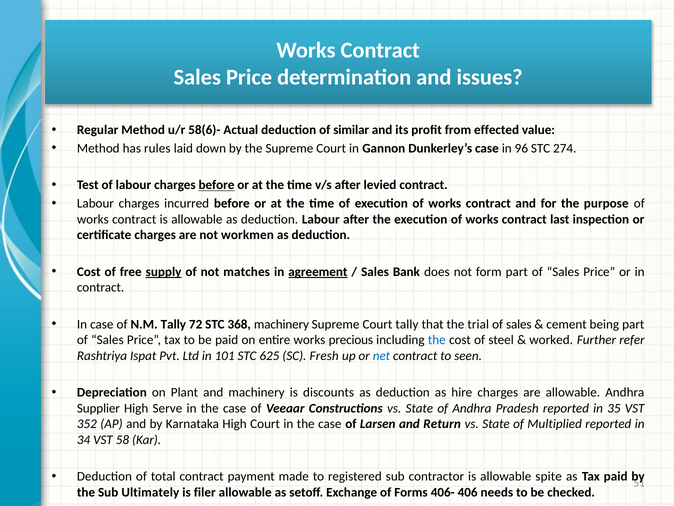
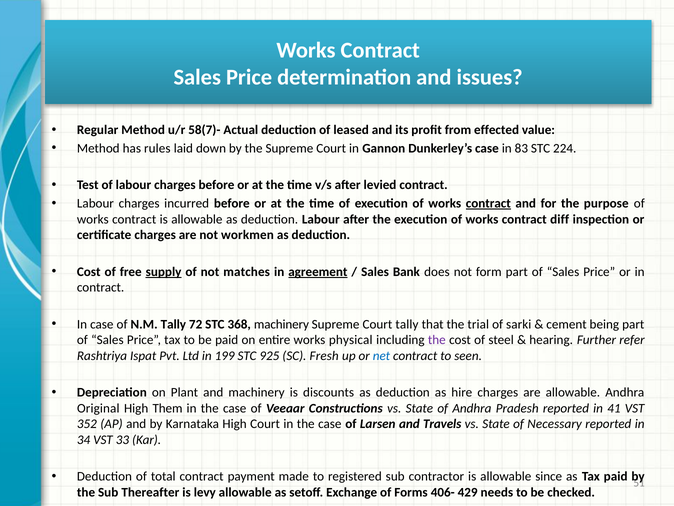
58(6)-: 58(6)- -> 58(7)- (204, 130)
similar: similar -> leased (351, 130)
96: 96 -> 83 (521, 148)
274: 274 -> 224 (565, 148)
before underline: present -> none (216, 185)
contract underline: none -> present (488, 203)
last: last -> diff (560, 219)
sales: sales -> sarki (519, 324)
precious: precious -> physical (351, 340)
the colour: blue -> purple (437, 340)
worked: worked -> hearing (551, 340)
101: 101 -> 199 (225, 355)
625: 625 -> 925 (269, 355)
Supplier: Supplier -> Original (98, 408)
Serve: Serve -> Them (168, 408)
35: 35 -> 41 (614, 408)
Return: Return -> Travels (442, 424)
Multiplied: Multiplied -> Necessary (555, 424)
58: 58 -> 33 (122, 439)
spite: spite -> since (549, 476)
Ultimately: Ultimately -> Thereafter (150, 492)
filer: filer -> levy (205, 492)
406: 406 -> 429 (468, 492)
